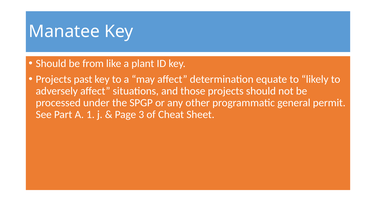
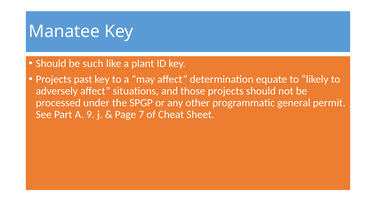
from: from -> such (93, 64)
1: 1 -> 9 (90, 115)
3: 3 -> 7 (141, 115)
